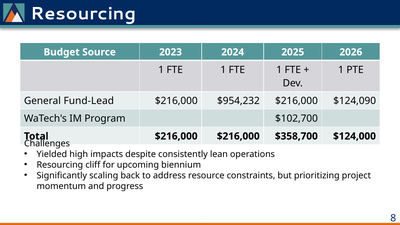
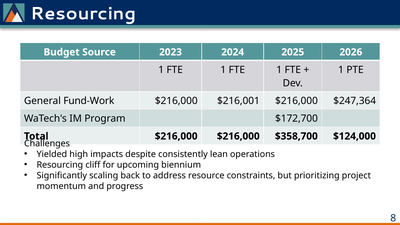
Fund-Lead: Fund-Lead -> Fund-Work (89, 101)
$954,232: $954,232 -> $216,001 (238, 101)
$124,090: $124,090 -> $247,364 (355, 101)
$102,700: $102,700 -> $172,700 (297, 119)
